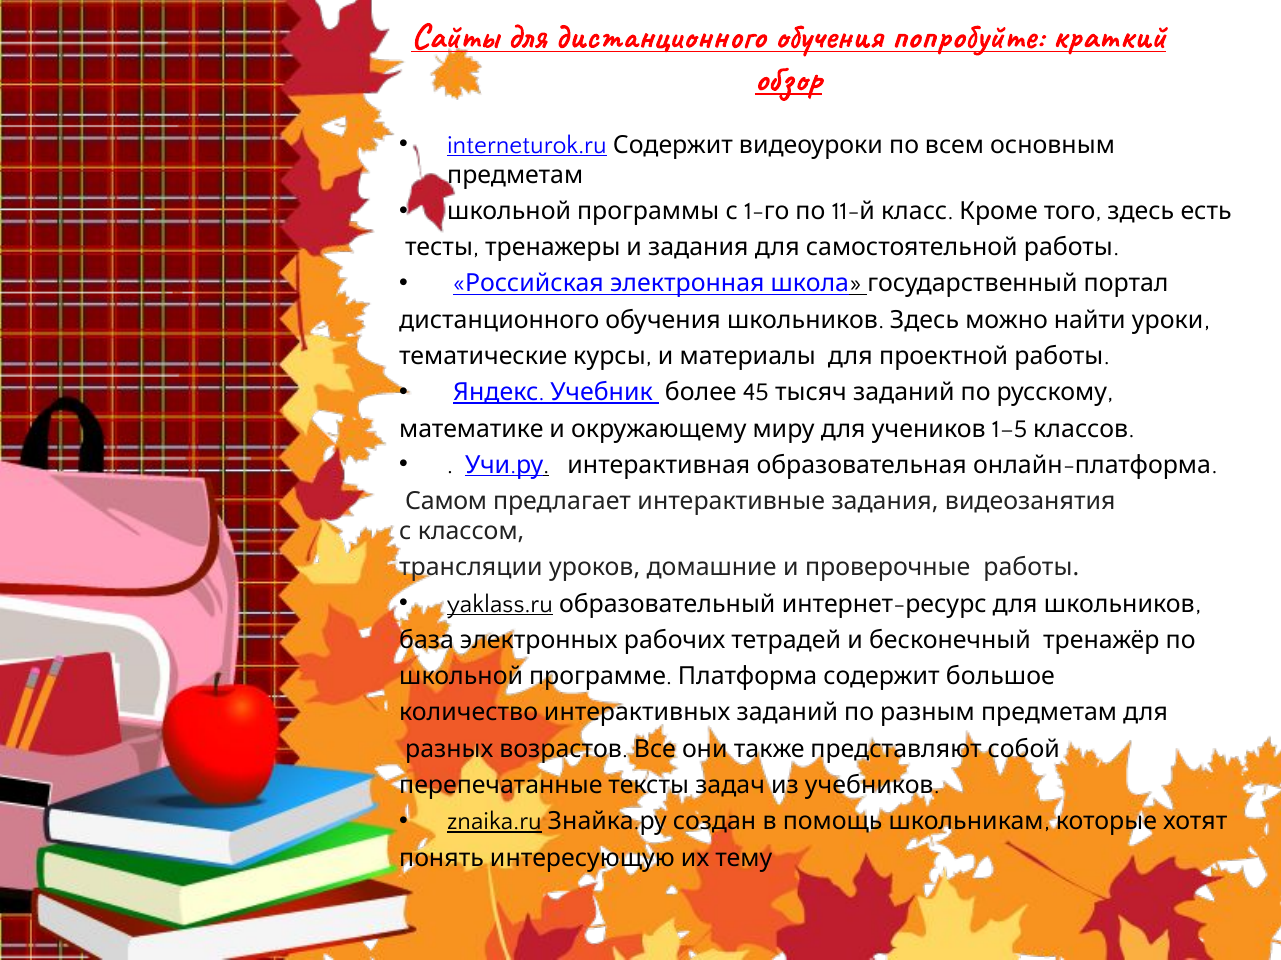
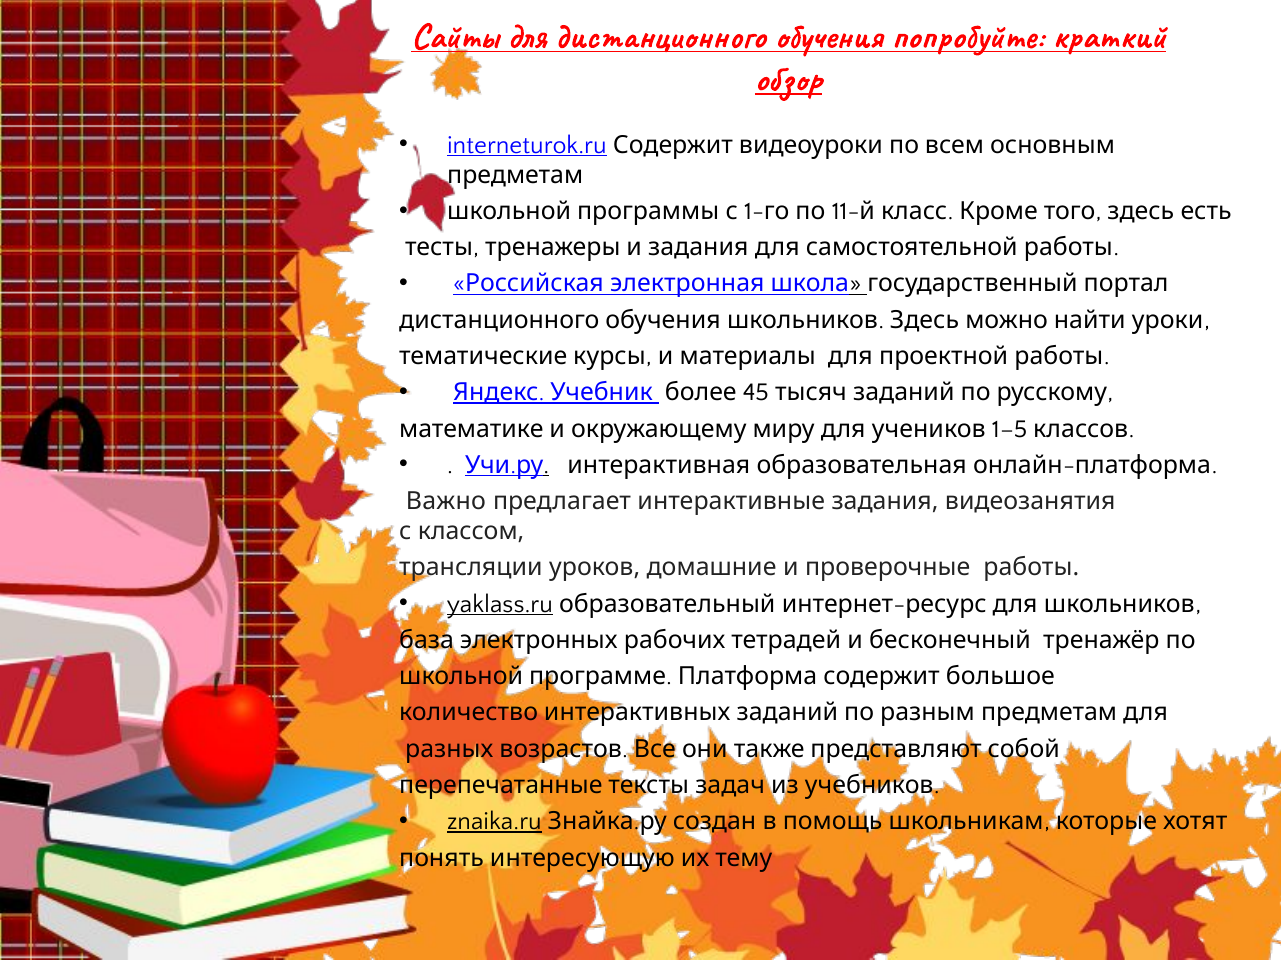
Самом: Самом -> Важно (446, 502)
